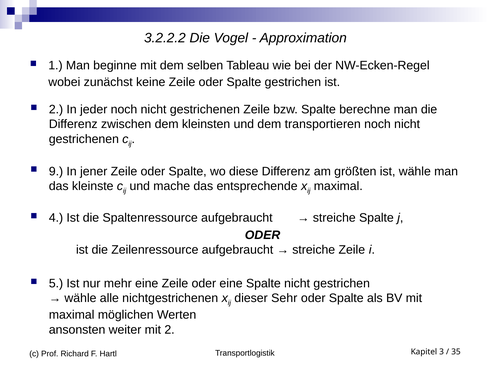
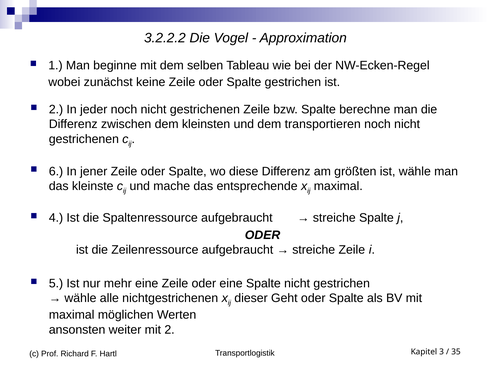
9: 9 -> 6 (56, 171)
Sehr: Sehr -> Geht (284, 298)
